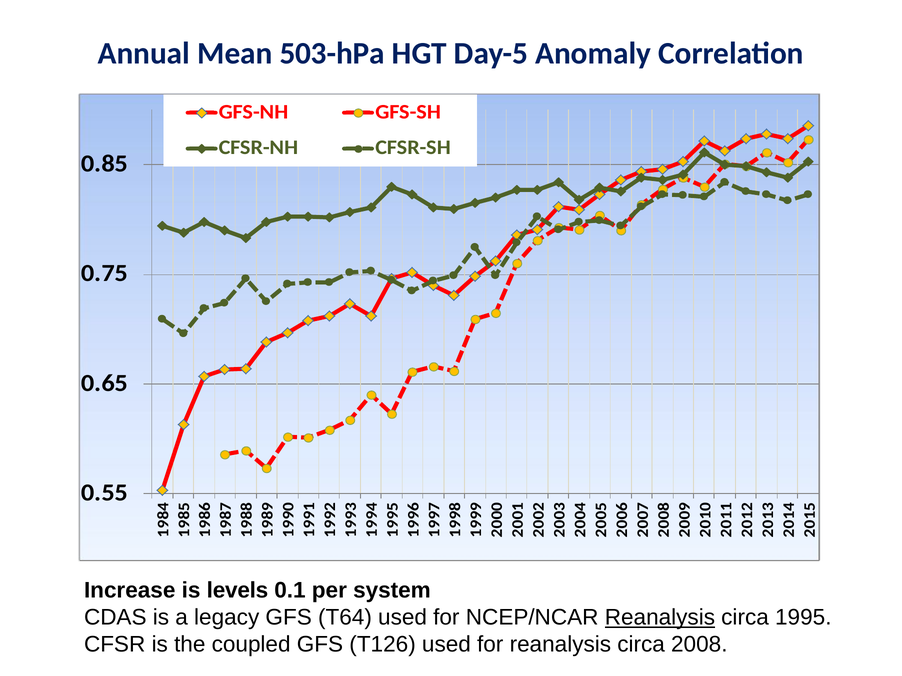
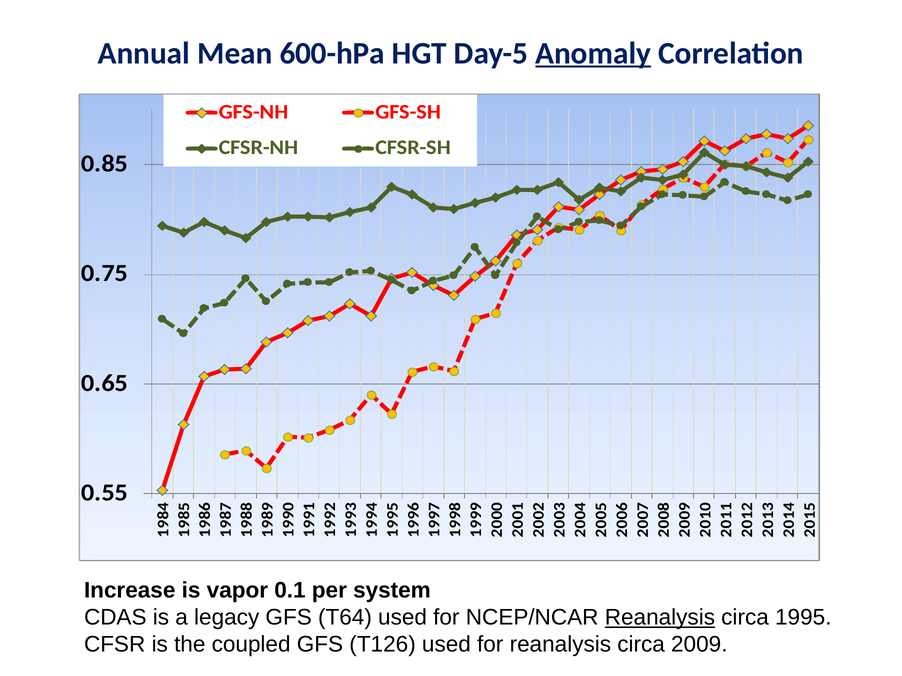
503-hPa: 503-hPa -> 600-hPa (332, 53)
Anomaly underline: none -> present (593, 53)
levels: levels -> vapor (237, 591)
2008: 2008 -> 2009 (699, 645)
